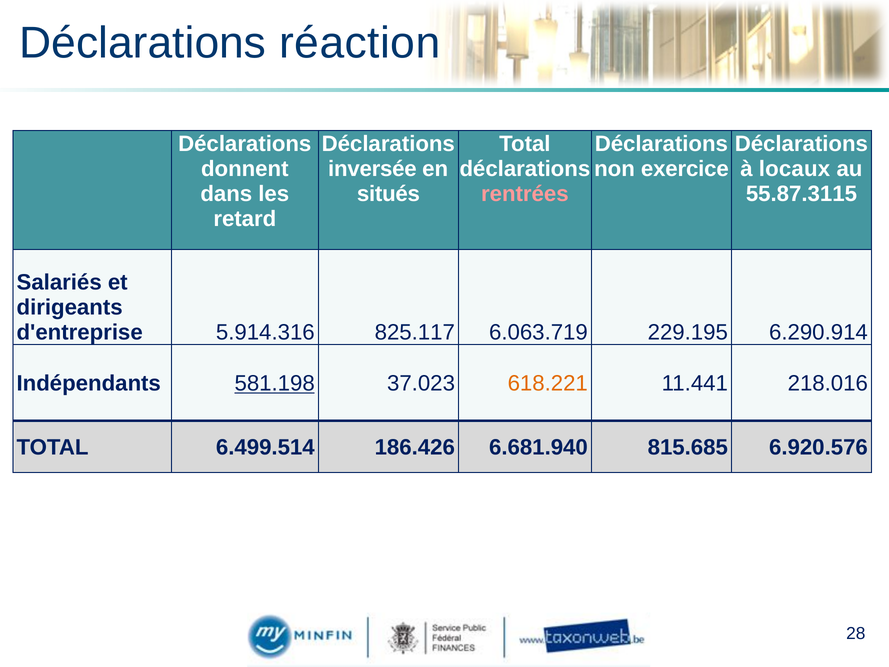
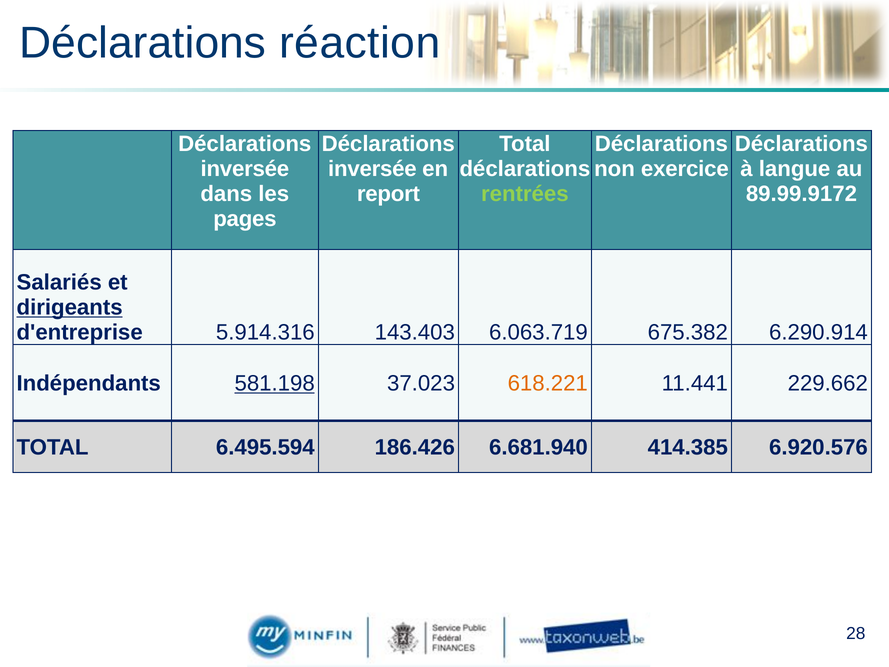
donnent: donnent -> inversée (245, 169)
locaux: locaux -> langue (795, 169)
situés: situés -> report (388, 194)
rentrées colour: pink -> light green (525, 194)
55.87.3115: 55.87.3115 -> 89.99.9172 (801, 194)
retard: retard -> pages (245, 219)
dirigeants underline: none -> present (70, 307)
825.117: 825.117 -> 143.403 (415, 332)
229.195: 229.195 -> 675.382 (688, 332)
218.016: 218.016 -> 229.662 (828, 383)
6.499.514: 6.499.514 -> 6.495.594 (265, 447)
815.685: 815.685 -> 414.385 (688, 447)
